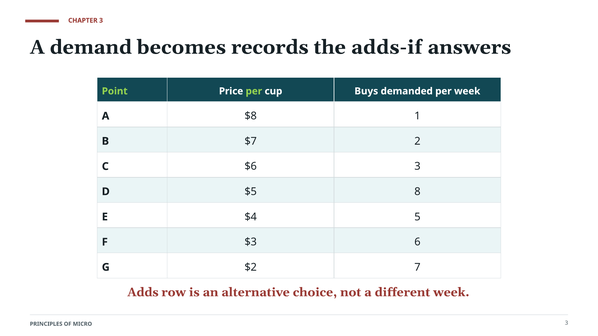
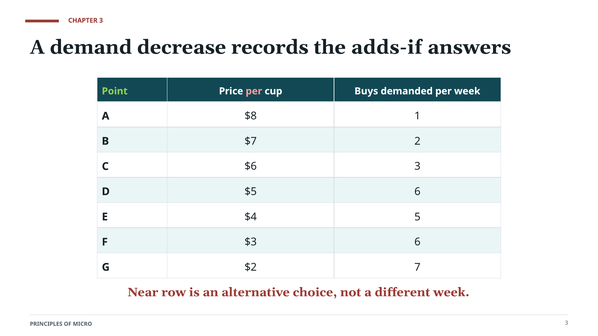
becomes: becomes -> decrease (181, 47)
per colour: light green -> pink (254, 91)
$5 8: 8 -> 6 (417, 192)
Adds: Adds -> Near (143, 293)
